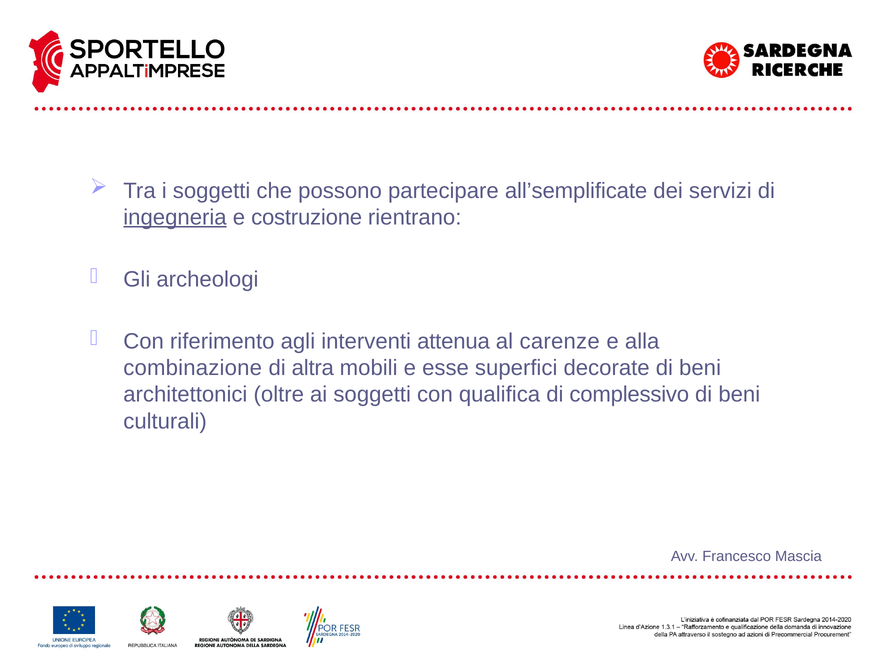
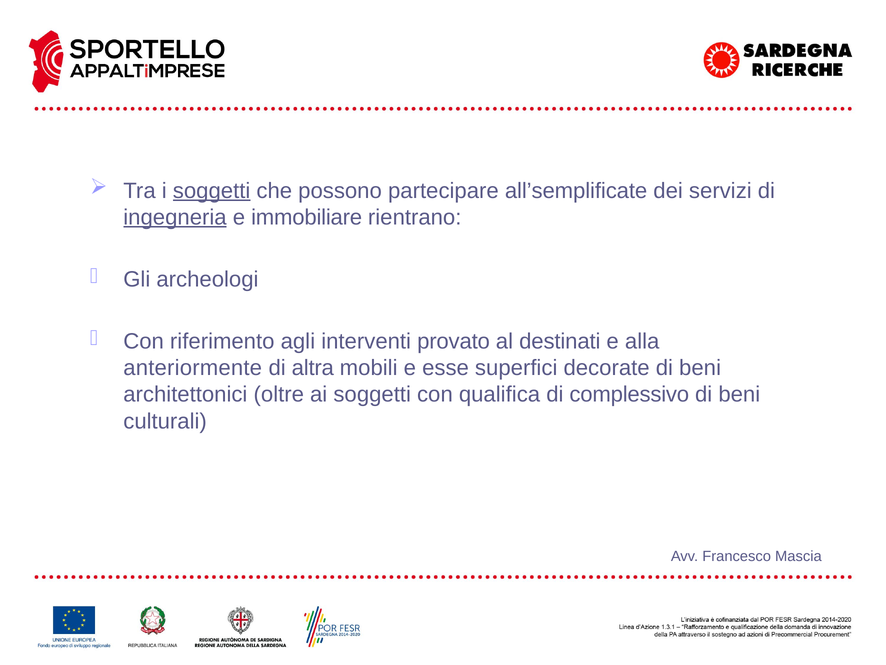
soggetti underline: none -> present (212, 191)
costruzione: costruzione -> immobiliare (307, 217)
attenua: attenua -> provato (454, 341)
carenze: carenze -> destinati (560, 341)
combinazione: combinazione -> anteriormente (193, 368)
